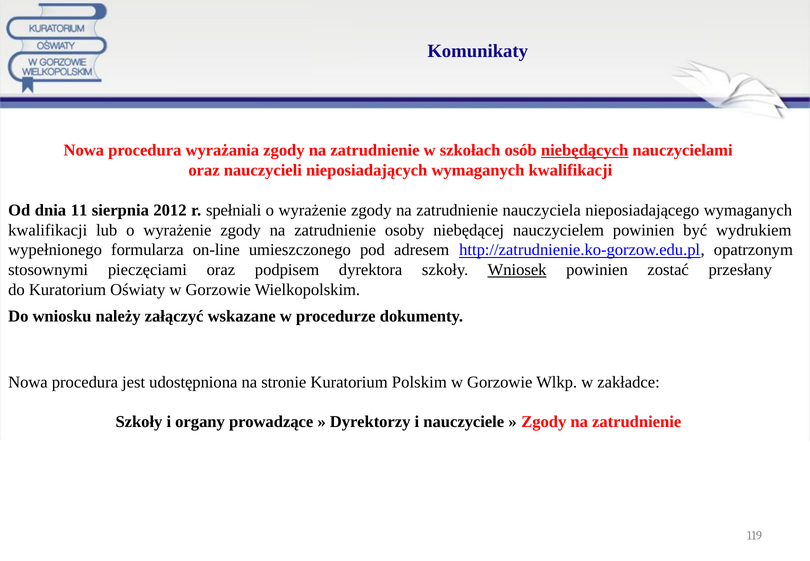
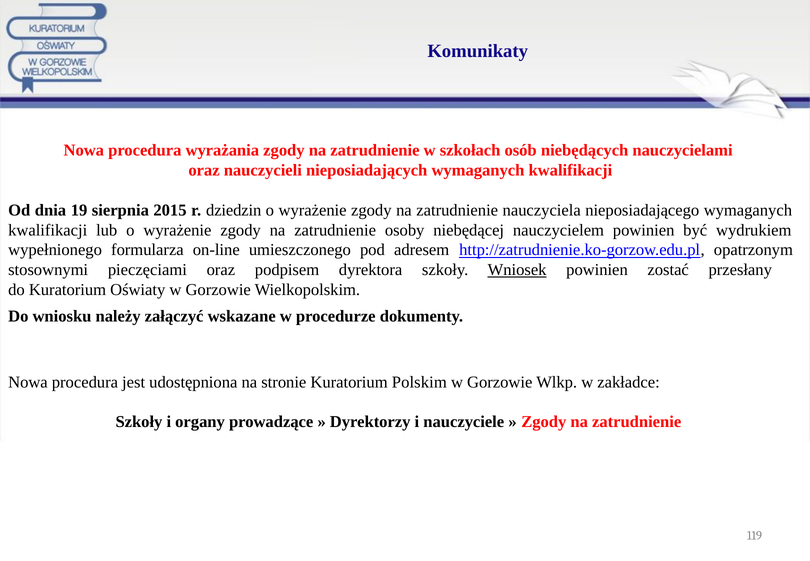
niebędących underline: present -> none (585, 150)
11: 11 -> 19 (79, 210)
2012: 2012 -> 2015 (170, 210)
spełniali: spełniali -> dziedzin (234, 210)
